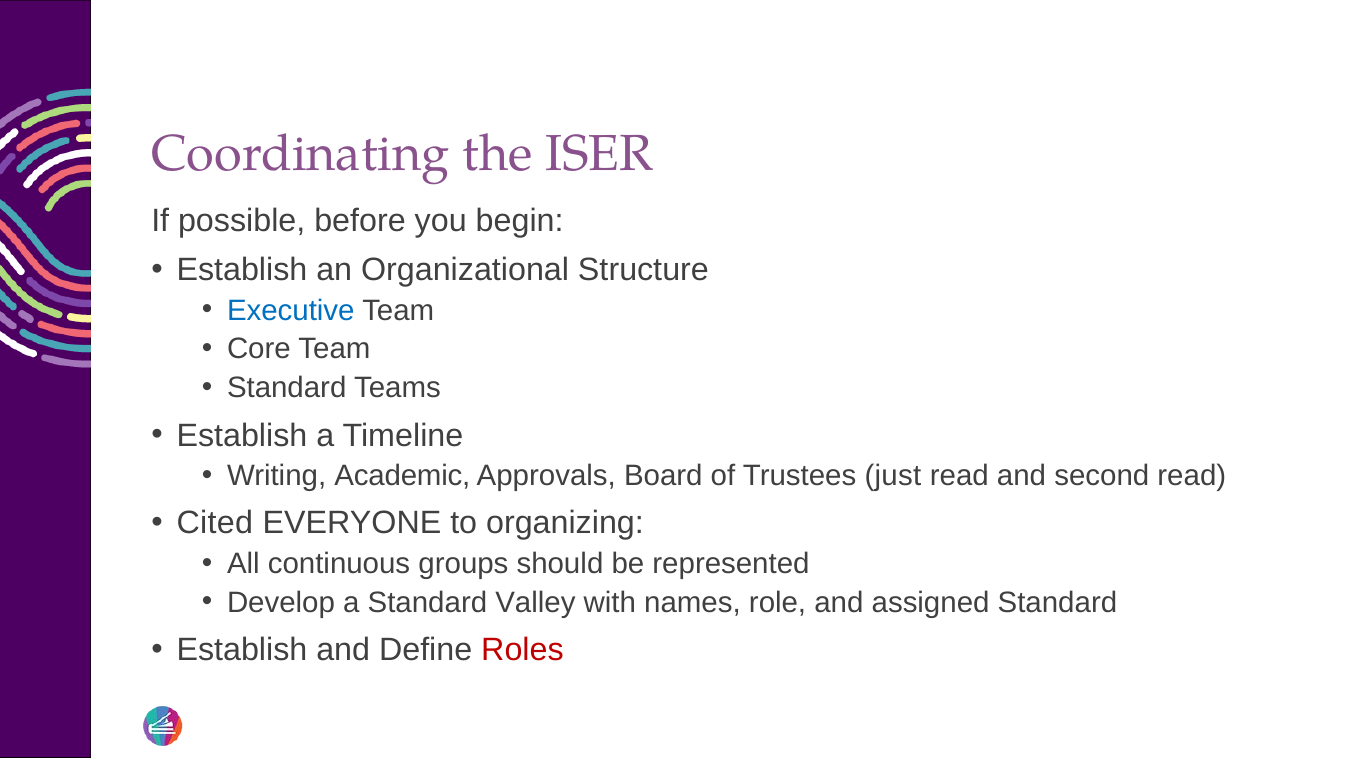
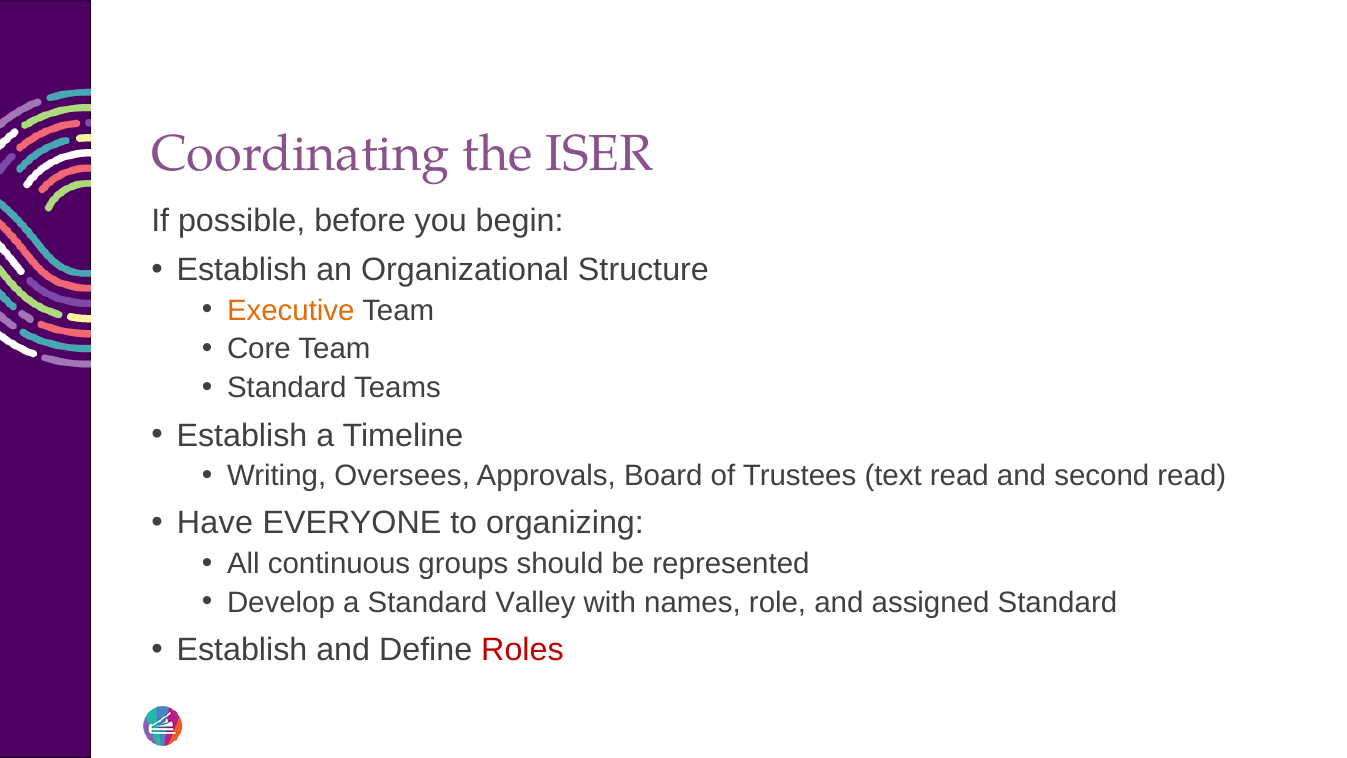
Executive colour: blue -> orange (291, 310)
Academic: Academic -> Oversees (402, 476)
just: just -> text (893, 476)
Cited: Cited -> Have (215, 523)
